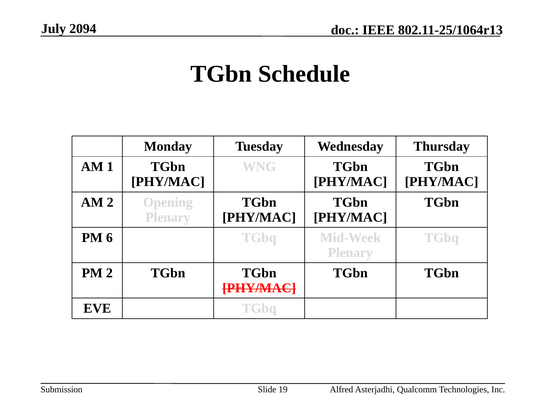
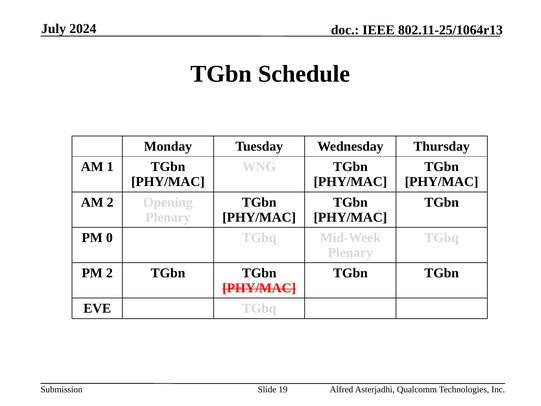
2094: 2094 -> 2024 (83, 29)
6: 6 -> 0 (109, 237)
